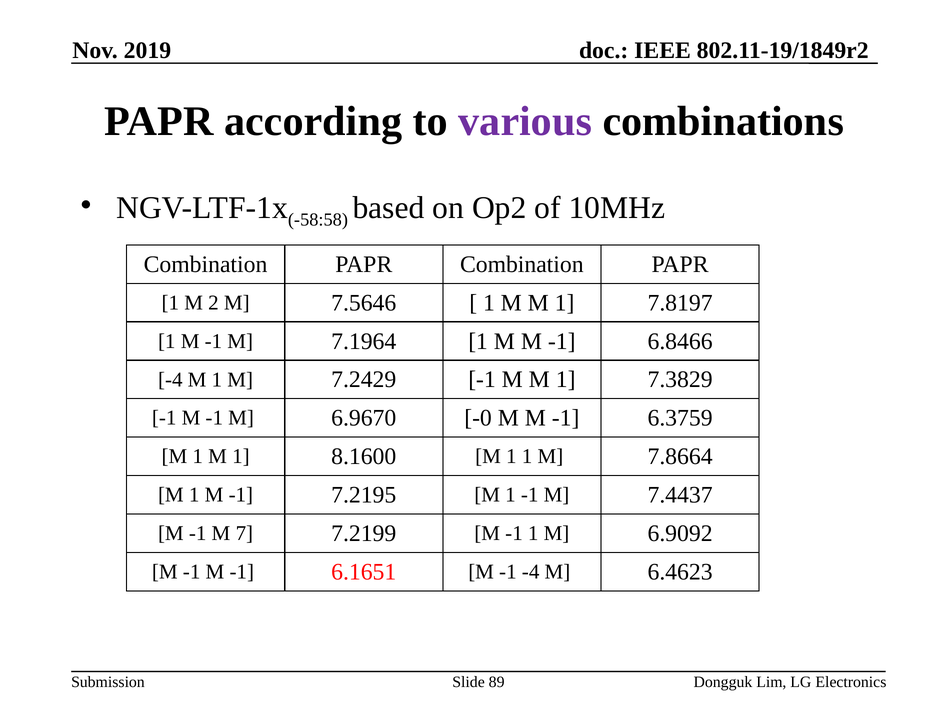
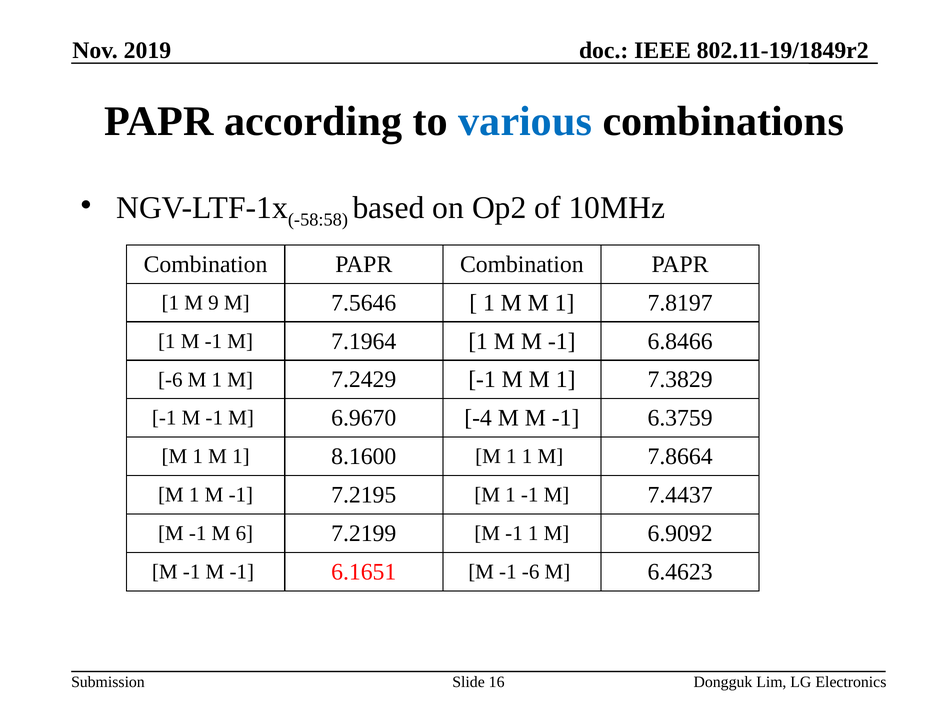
various colour: purple -> blue (525, 122)
2: 2 -> 9 (213, 303)
-4: -4 -> -6 (170, 380)
-0: -0 -> -4 (478, 419)
7: 7 -> 6 (244, 534)
-1 -4: -4 -> -6 (531, 572)
89: 89 -> 16 (497, 683)
